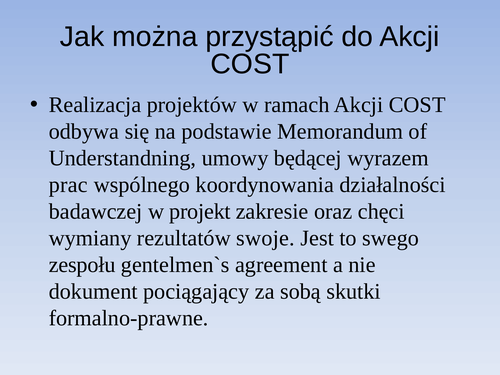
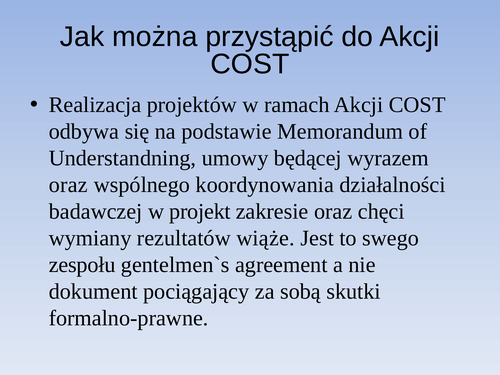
prac: prac -> oraz (68, 185)
swoje: swoje -> wiąże (266, 238)
